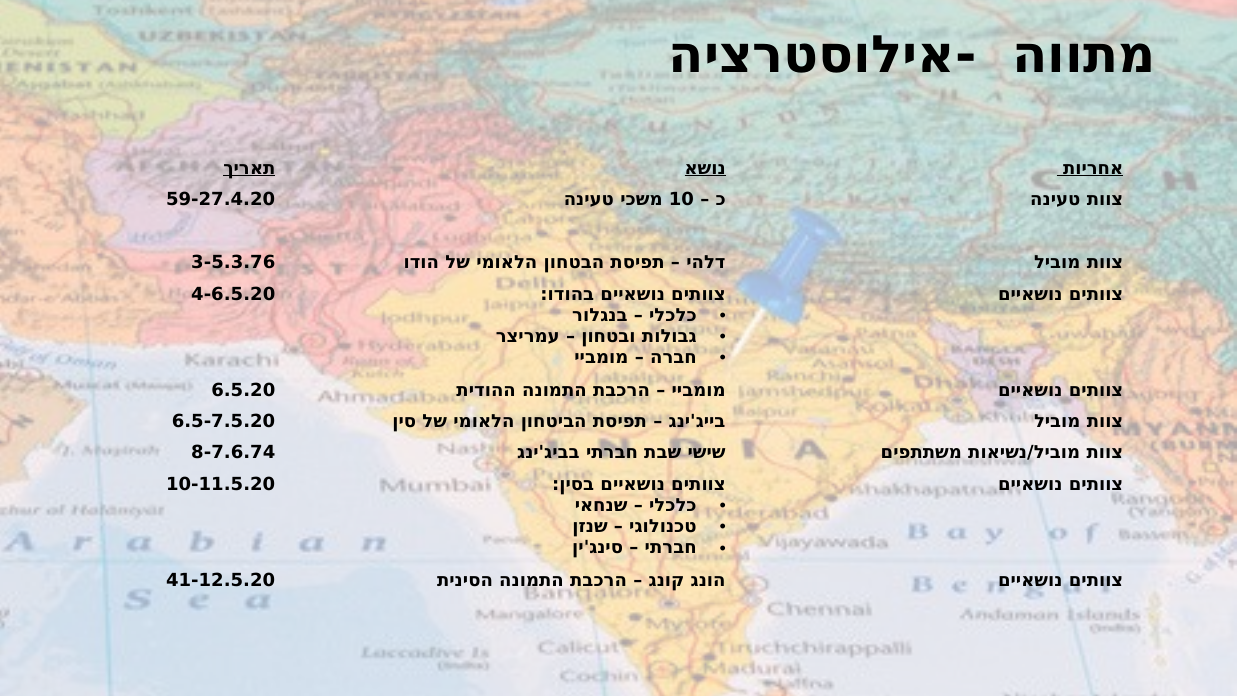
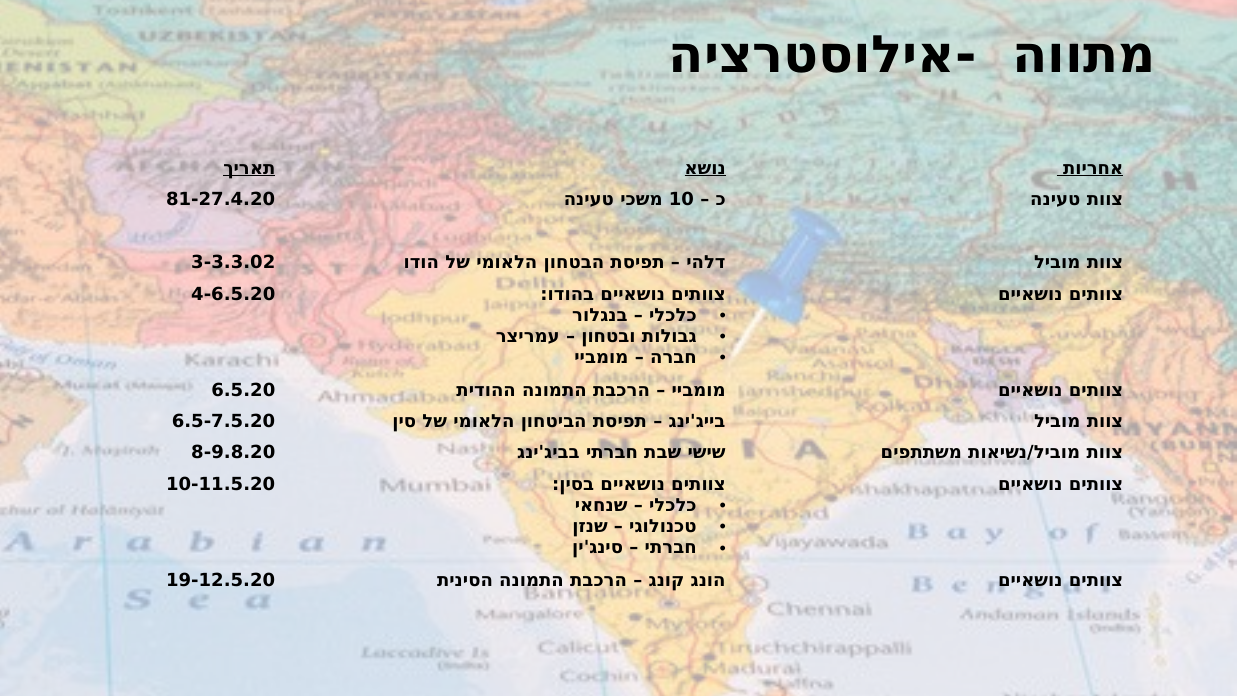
59-27.4.20: 59-27.4.20 -> 81-27.4.20 (221, 200)
3-5.3.76: 3-5.3.76 -> 3-3.3.02 (233, 263)
8-7.6.74: 8-7.6.74 -> 8-9.8.20 (233, 453)
41-12.5.20: 41-12.5.20 -> 19-12.5.20 (221, 580)
